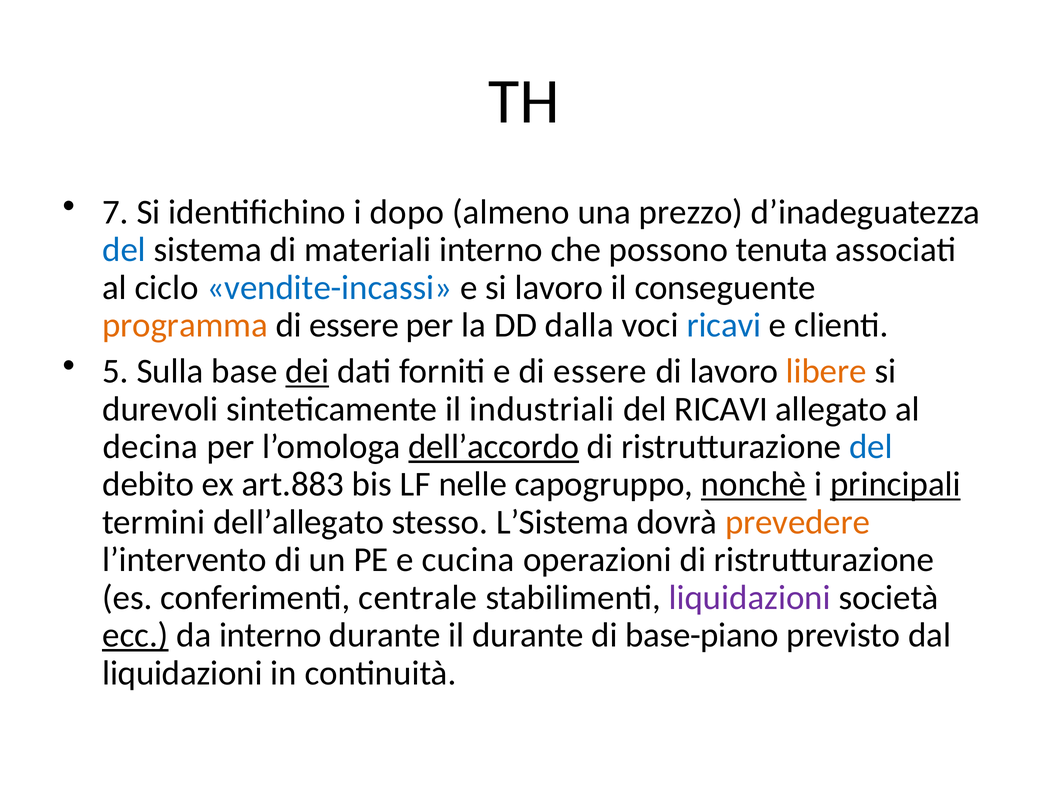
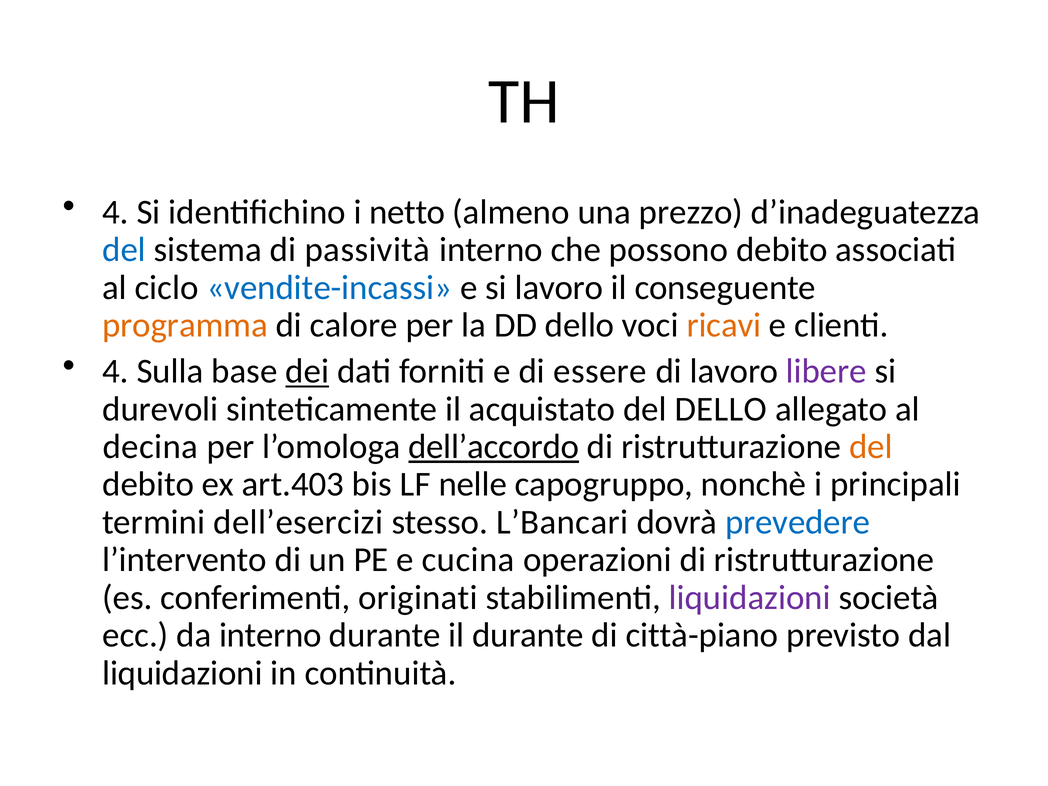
7: 7 -> 4 (115, 212)
dopo: dopo -> netto (407, 212)
materiali: materiali -> passività (367, 250)
possono tenuta: tenuta -> debito (782, 250)
essere: essere -> calore (354, 325)
DD dalla: dalla -> dello (580, 325)
ricavi colour: blue -> orange (724, 325)
5: 5 -> 4 (115, 371)
libere colour: orange -> purple (826, 371)
industriali: industriali -> acquistato (542, 409)
del RICAVI: RICAVI -> DELLO (721, 409)
del colour: blue -> orange (871, 447)
art.883: art.883 -> art.403 (293, 484)
nonchè underline: present -> none (754, 484)
principali underline: present -> none (895, 484)
dell’allegato: dell’allegato -> dell’esercizi (298, 522)
L’Sistema: L’Sistema -> L’Bancari (562, 522)
prevedere colour: orange -> blue (798, 522)
centrale: centrale -> originati (418, 598)
ecc underline: present -> none (135, 635)
base-piano: base-piano -> città-piano (702, 635)
